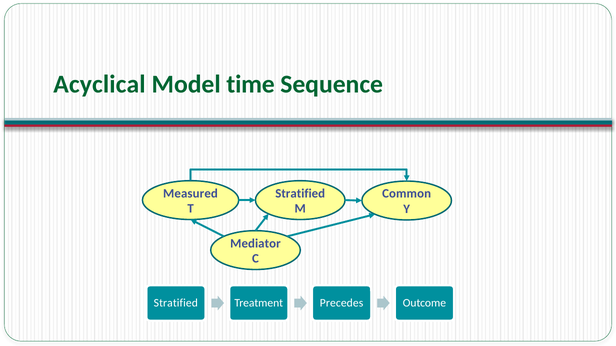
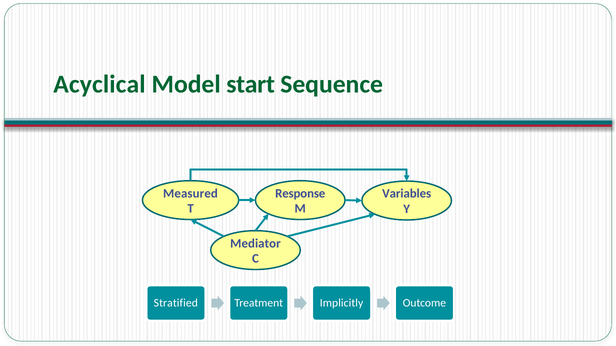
time: time -> start (251, 84)
Stratified: Stratified -> Response (300, 194)
Common: Common -> Variables (407, 194)
Precedes: Precedes -> Implicitly (342, 303)
